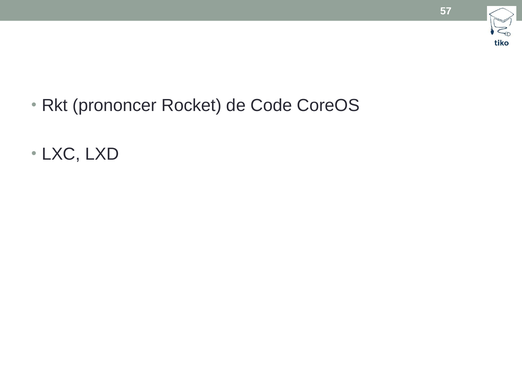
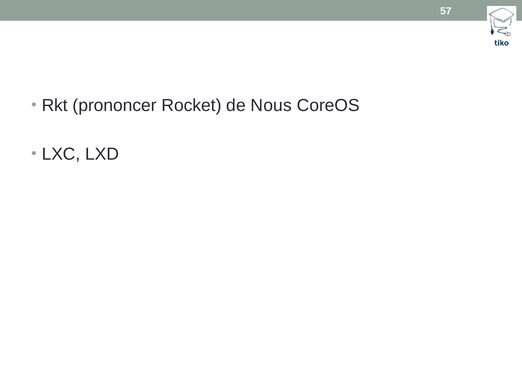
Code: Code -> Nous (271, 106)
